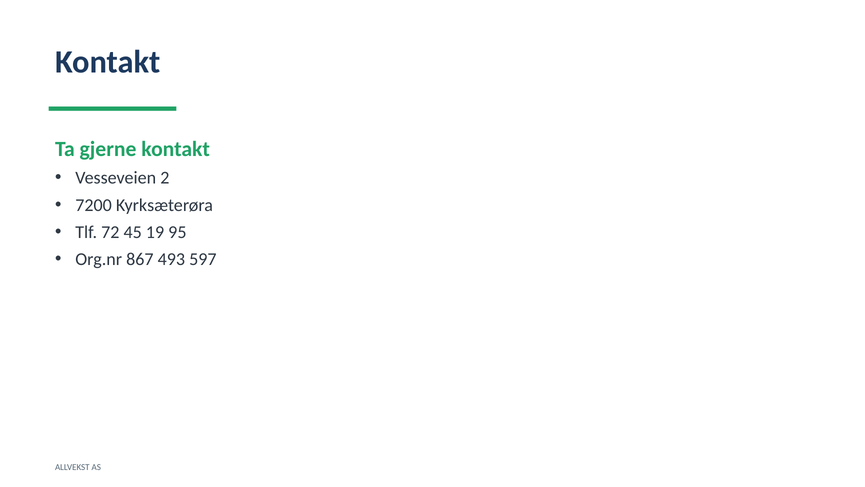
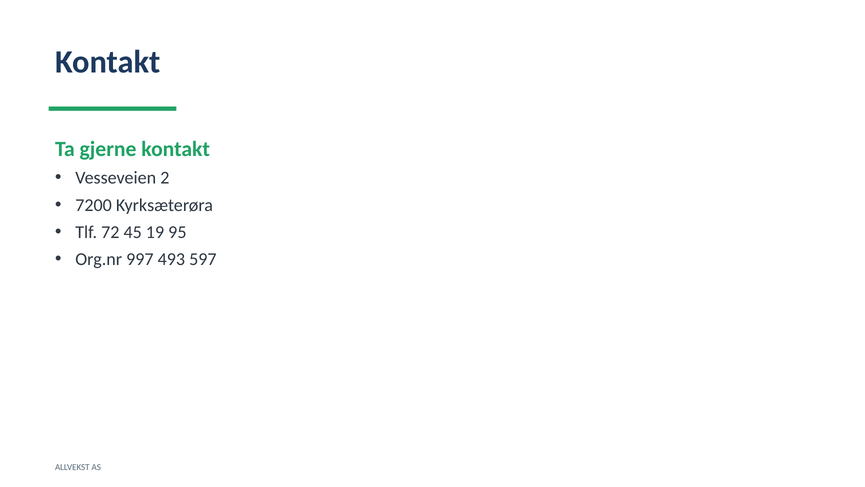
867: 867 -> 997 (140, 259)
